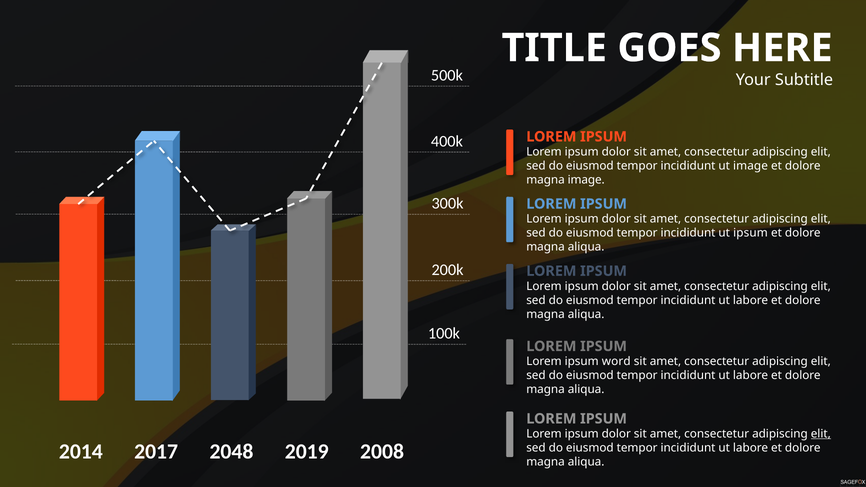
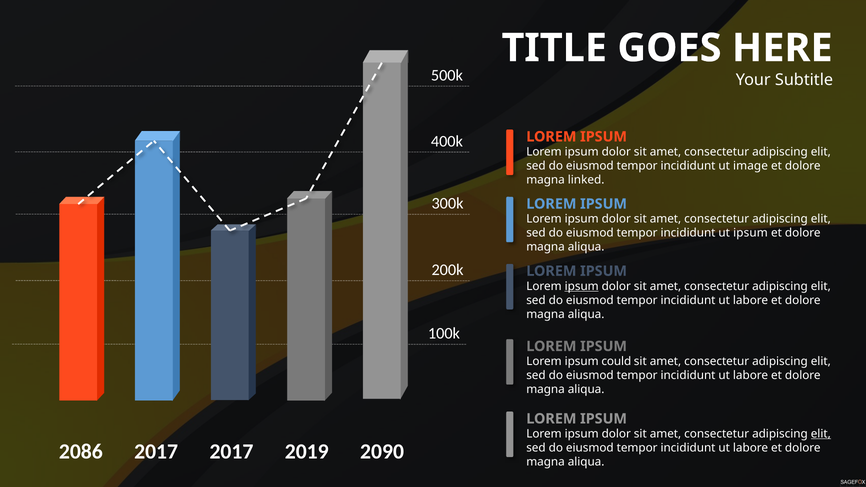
magna image: image -> linked (586, 180)
ipsum underline: none -> present (582, 286)
word: word -> could (616, 361)
2014: 2014 -> 2086 (81, 452)
2017 2048: 2048 -> 2017 (231, 452)
2008: 2008 -> 2090 (382, 452)
